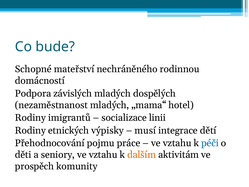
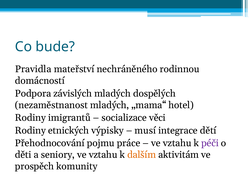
Schopné: Schopné -> Pravidla (33, 69)
linii: linii -> věci (157, 118)
péči colour: blue -> purple (210, 143)
